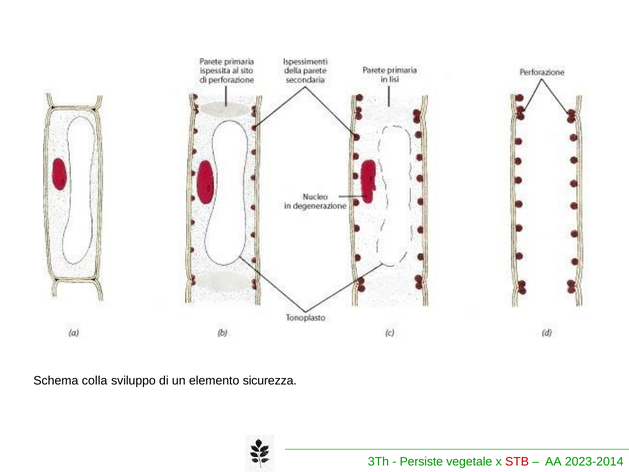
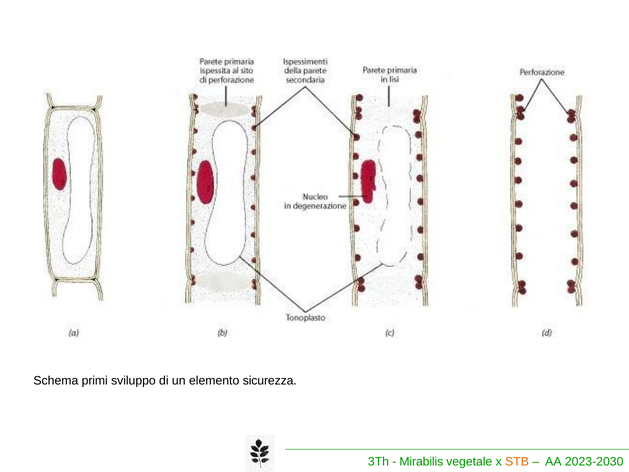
colla: colla -> primi (95, 381)
Persiste: Persiste -> Mirabilis (421, 462)
STB colour: red -> orange (517, 462)
2023-2014: 2023-2014 -> 2023-2030 (594, 462)
